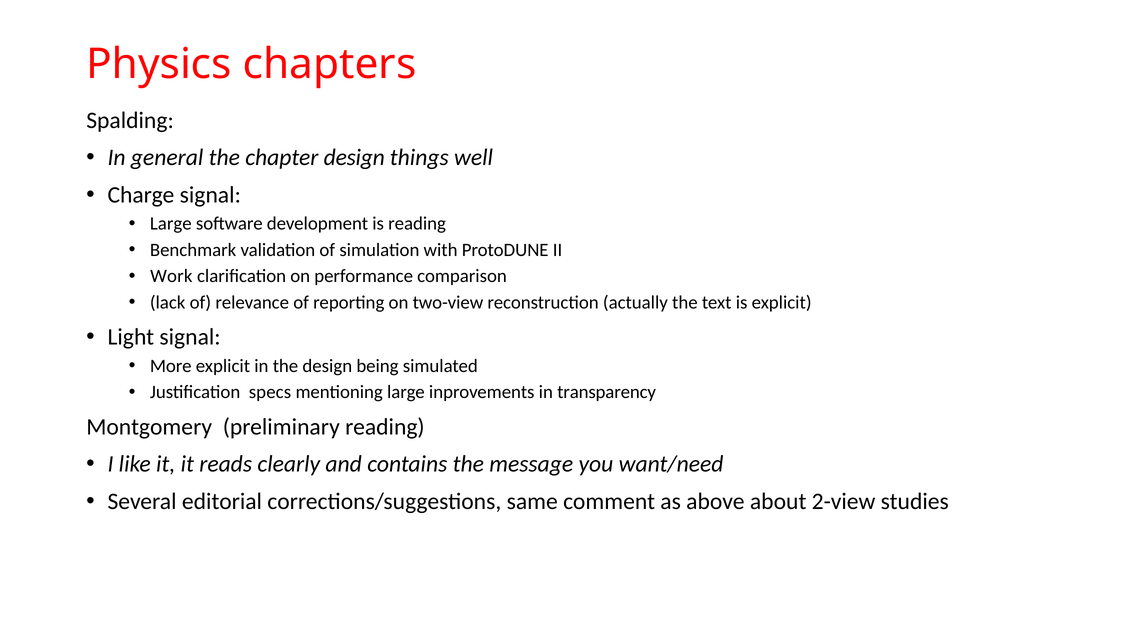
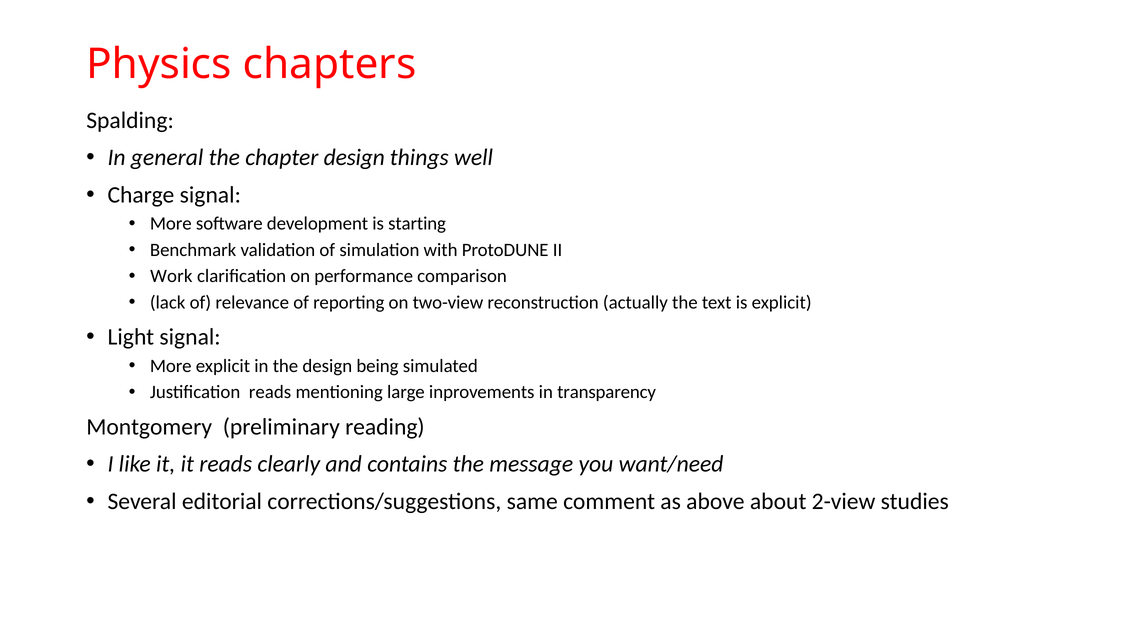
Large: Large -> More (171, 224)
is reading: reading -> starting (417, 224)
Justification specs: specs -> reads (270, 392)
